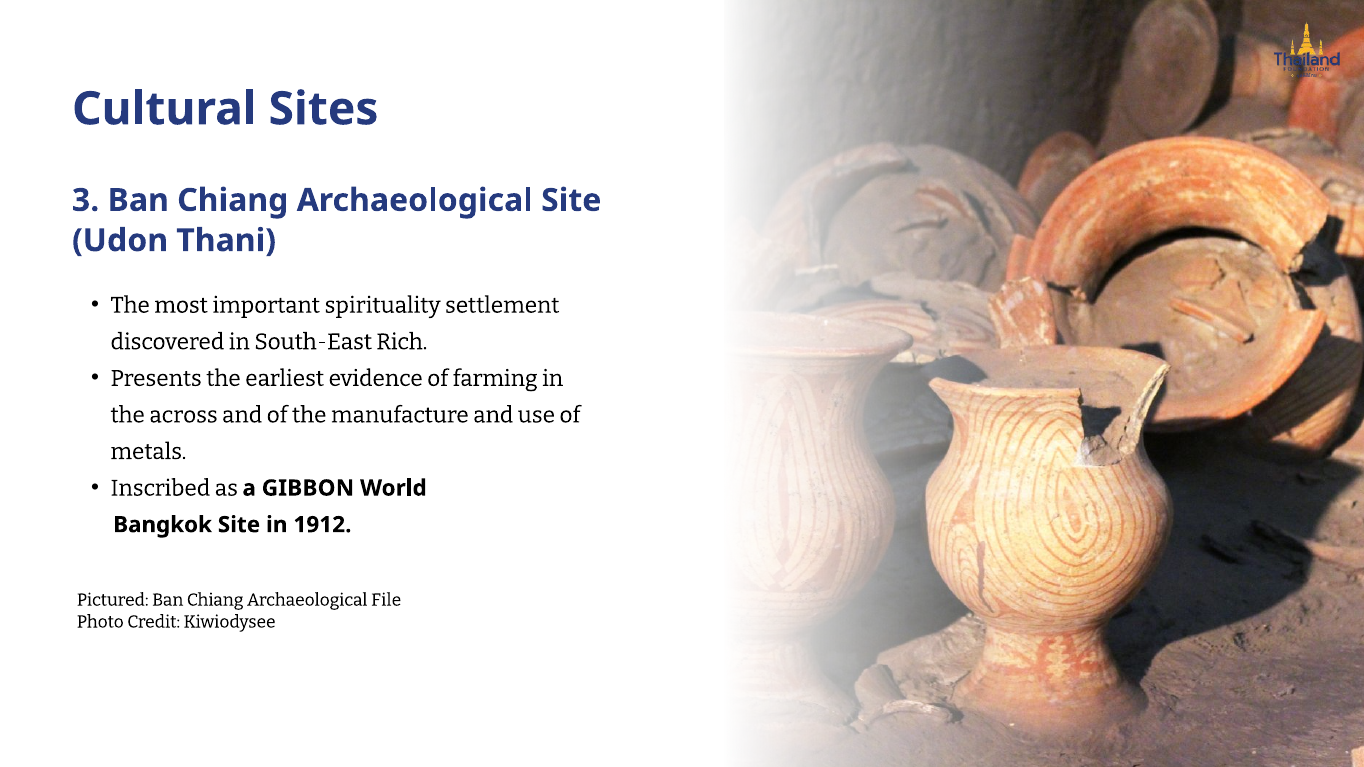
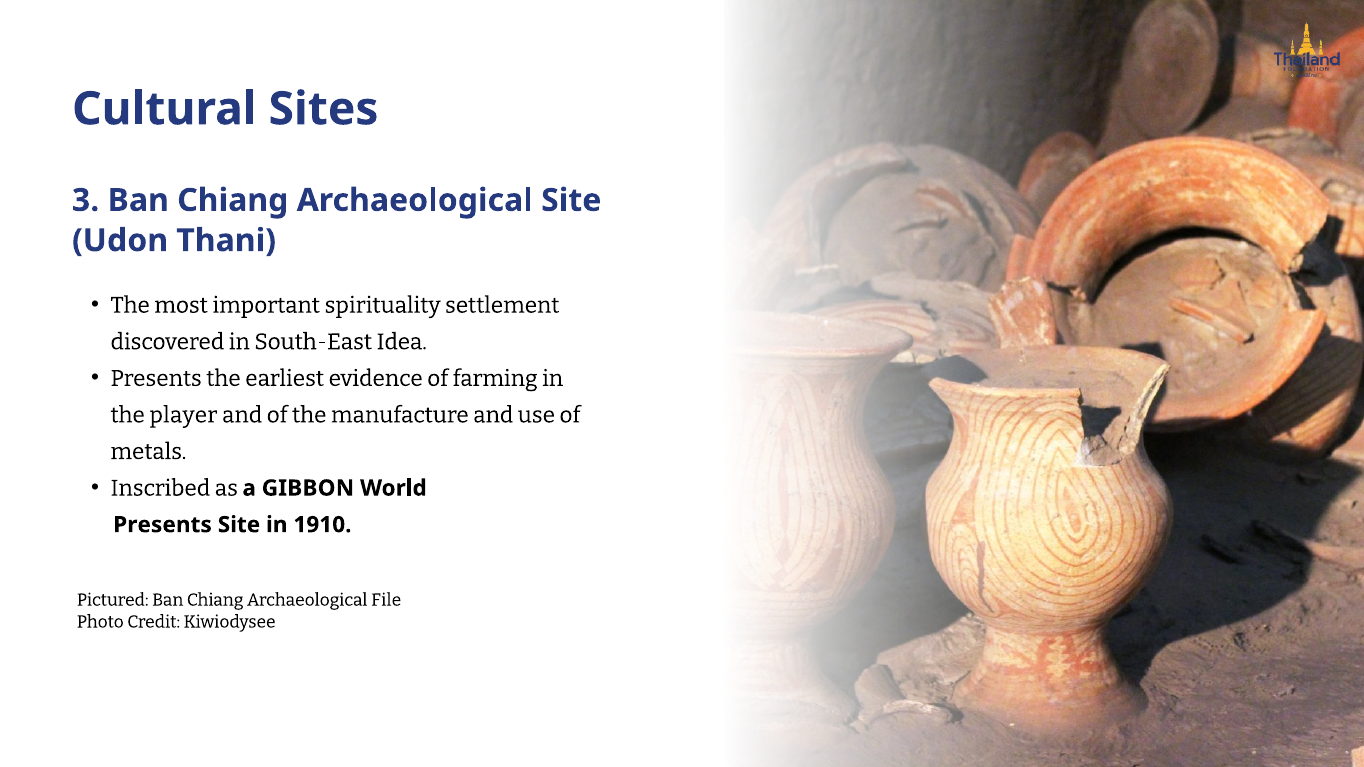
Rich: Rich -> Idea (402, 342)
across: across -> player (183, 415)
Bangkok: Bangkok -> Presents (162, 525)
1912: 1912 -> 1910 (322, 525)
